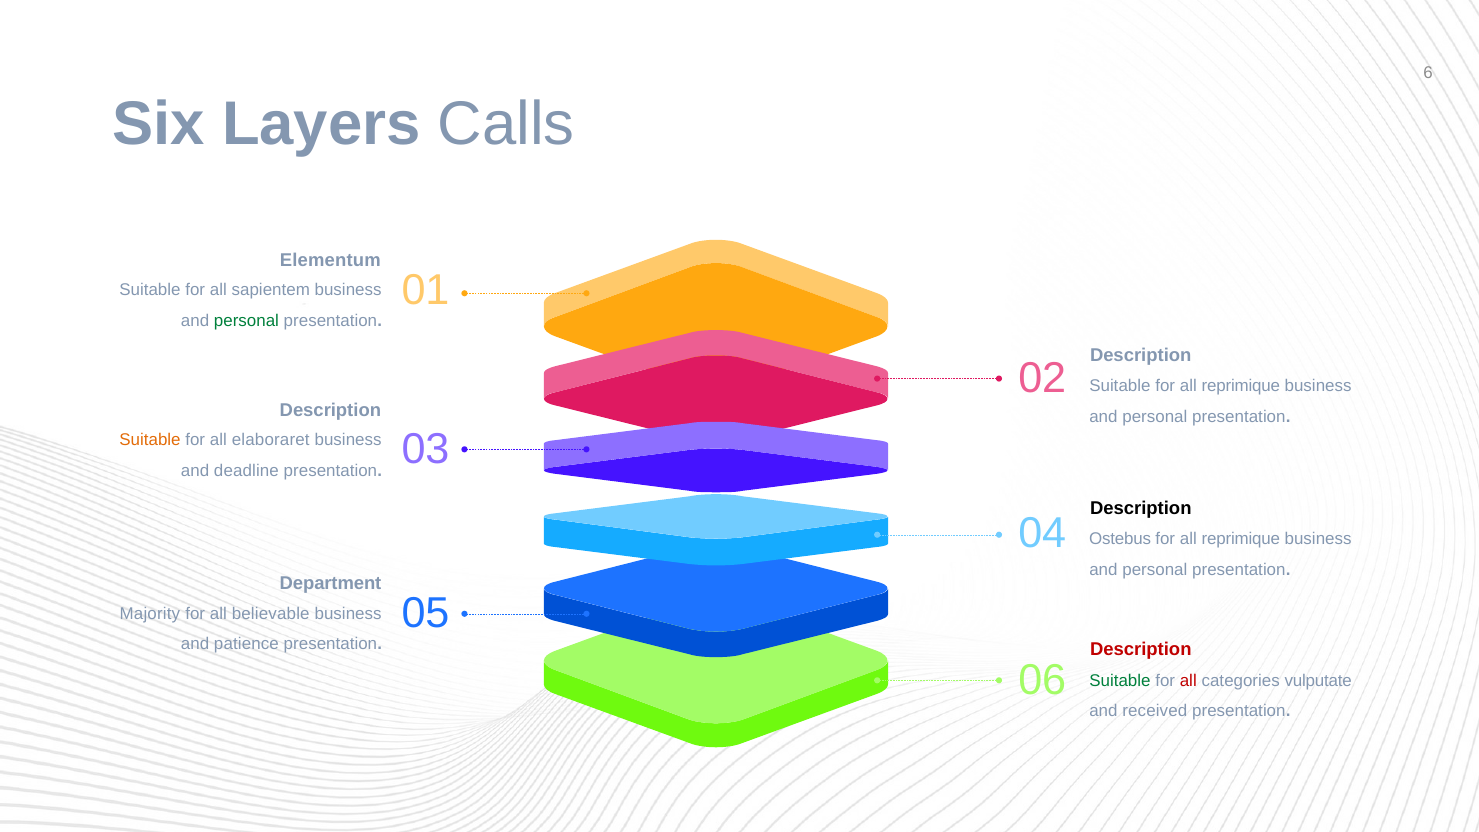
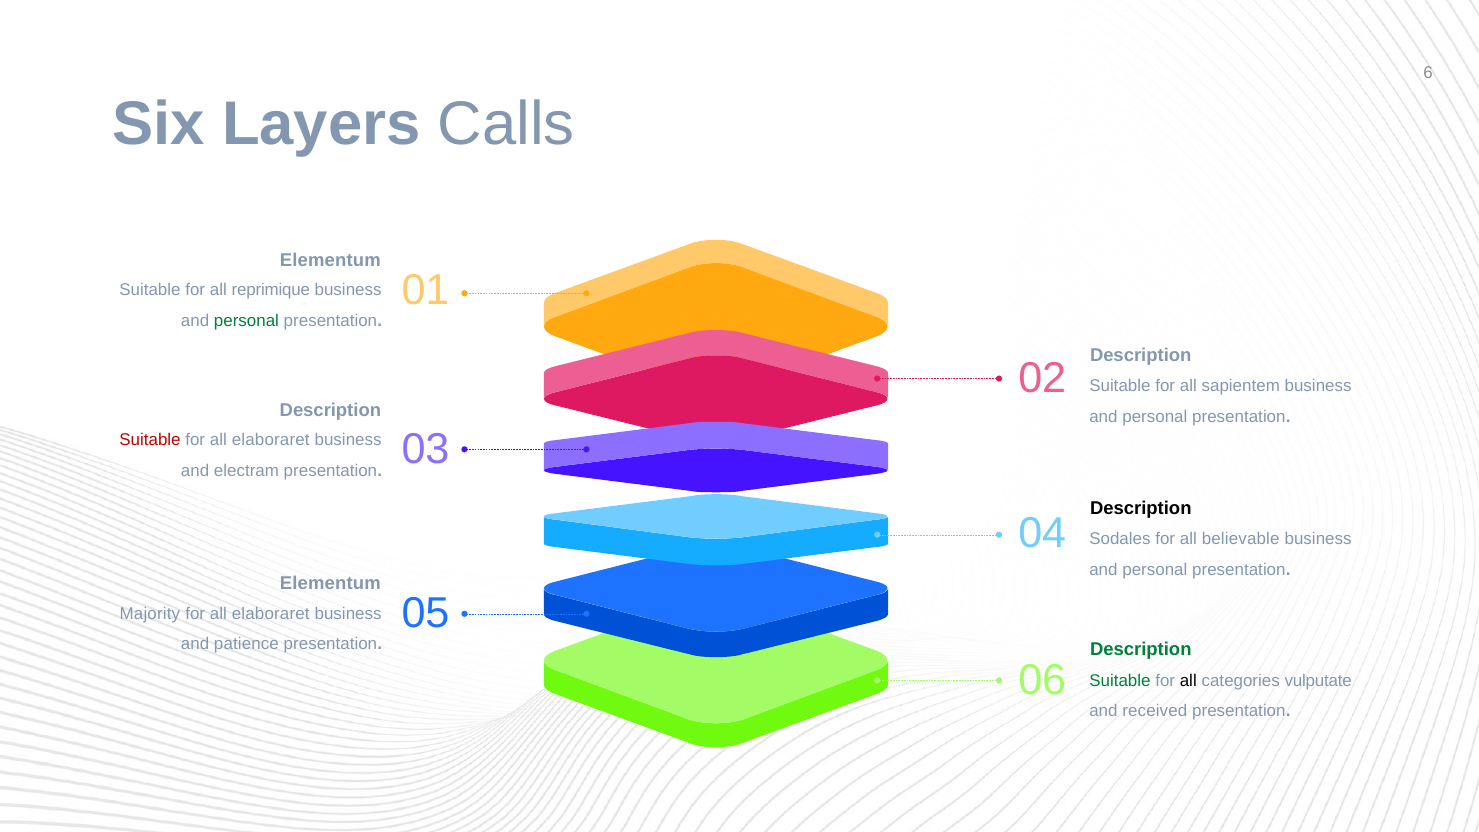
sapientem: sapientem -> reprimique (271, 290)
Suitable for all reprimique: reprimique -> sapientem (1241, 386)
Suitable colour: orange -> red (150, 440)
deadline: deadline -> electram (246, 471)
Ostebus: Ostebus -> Sodales (1120, 539)
reprimique: reprimique -> believable (1241, 539)
Department: Department -> Elementum (330, 583)
believable: believable -> elaboraret (271, 614)
Description colour: red -> green (1141, 649)
all colour: red -> black (1188, 680)
